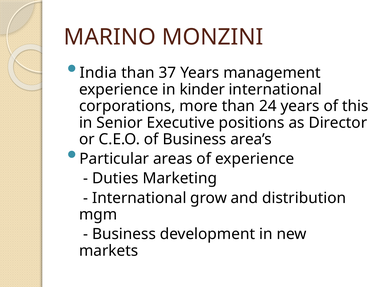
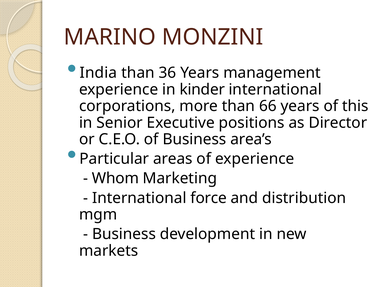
37: 37 -> 36 (167, 73)
24: 24 -> 66 (268, 106)
Duties: Duties -> Whom (115, 178)
grow: grow -> force (209, 198)
